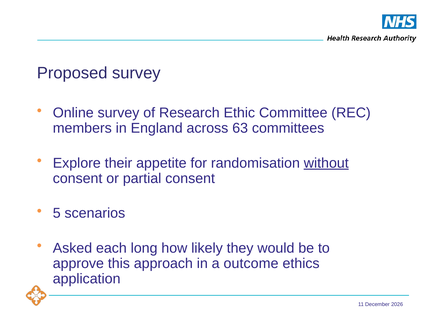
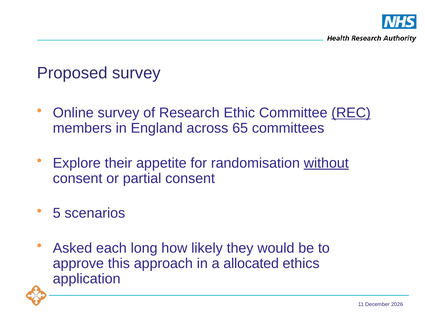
REC underline: none -> present (351, 113)
63: 63 -> 65 (240, 128)
outcome: outcome -> allocated (251, 263)
